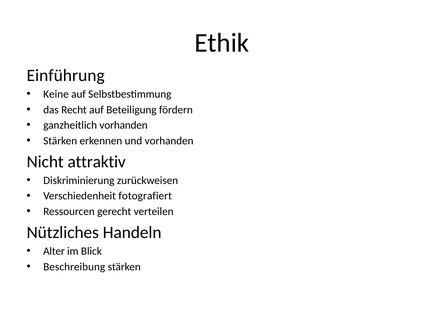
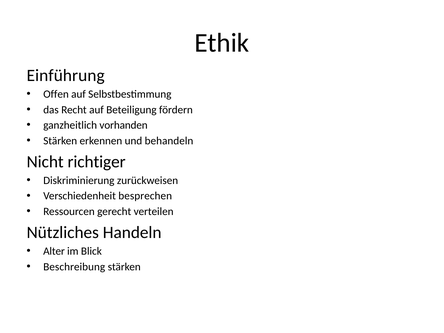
Keine: Keine -> Offen (56, 94)
und vorhanden: vorhanden -> behandeln (169, 141)
attraktiv: attraktiv -> richtiger (97, 162)
fotografiert: fotografiert -> besprechen (145, 196)
